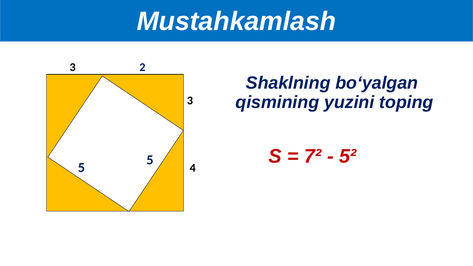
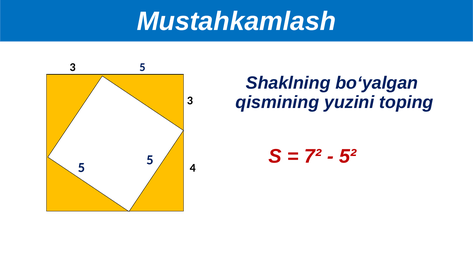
3 2: 2 -> 5 (142, 67)
